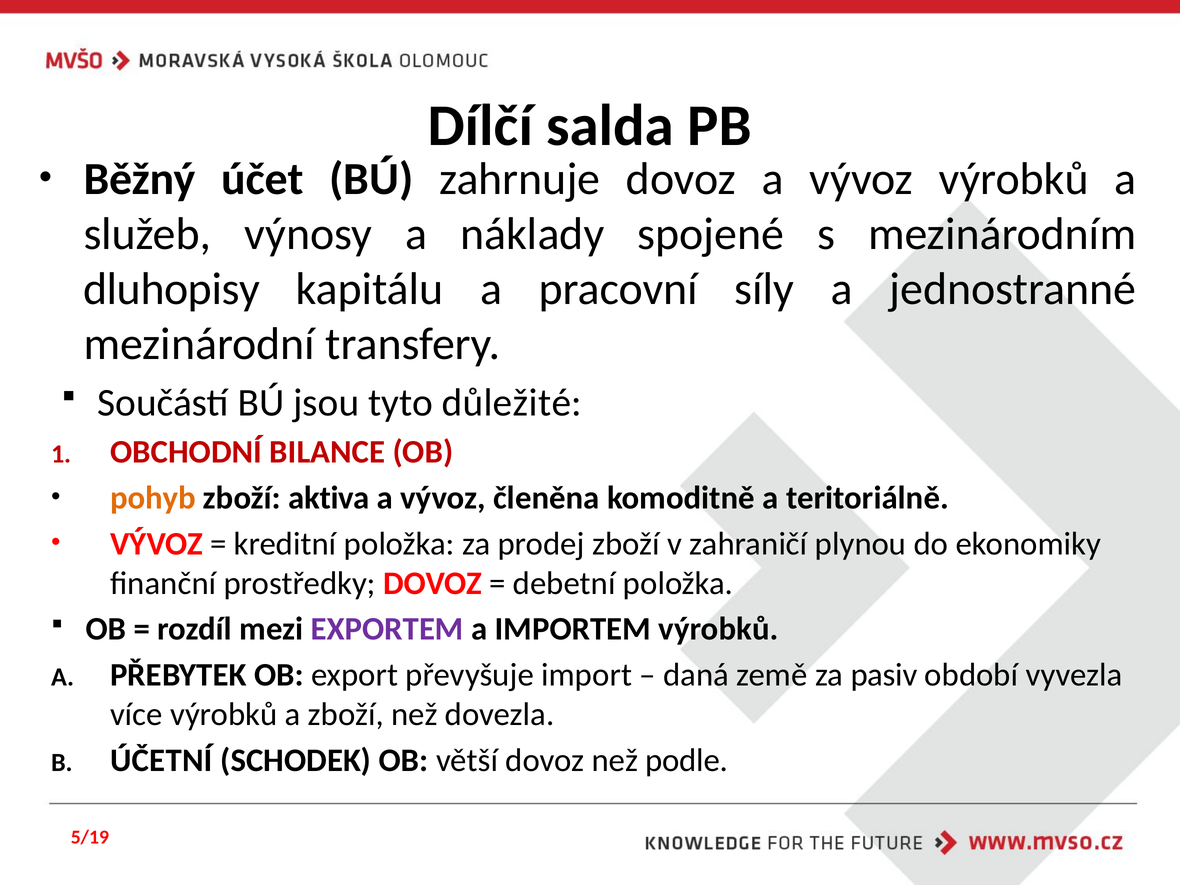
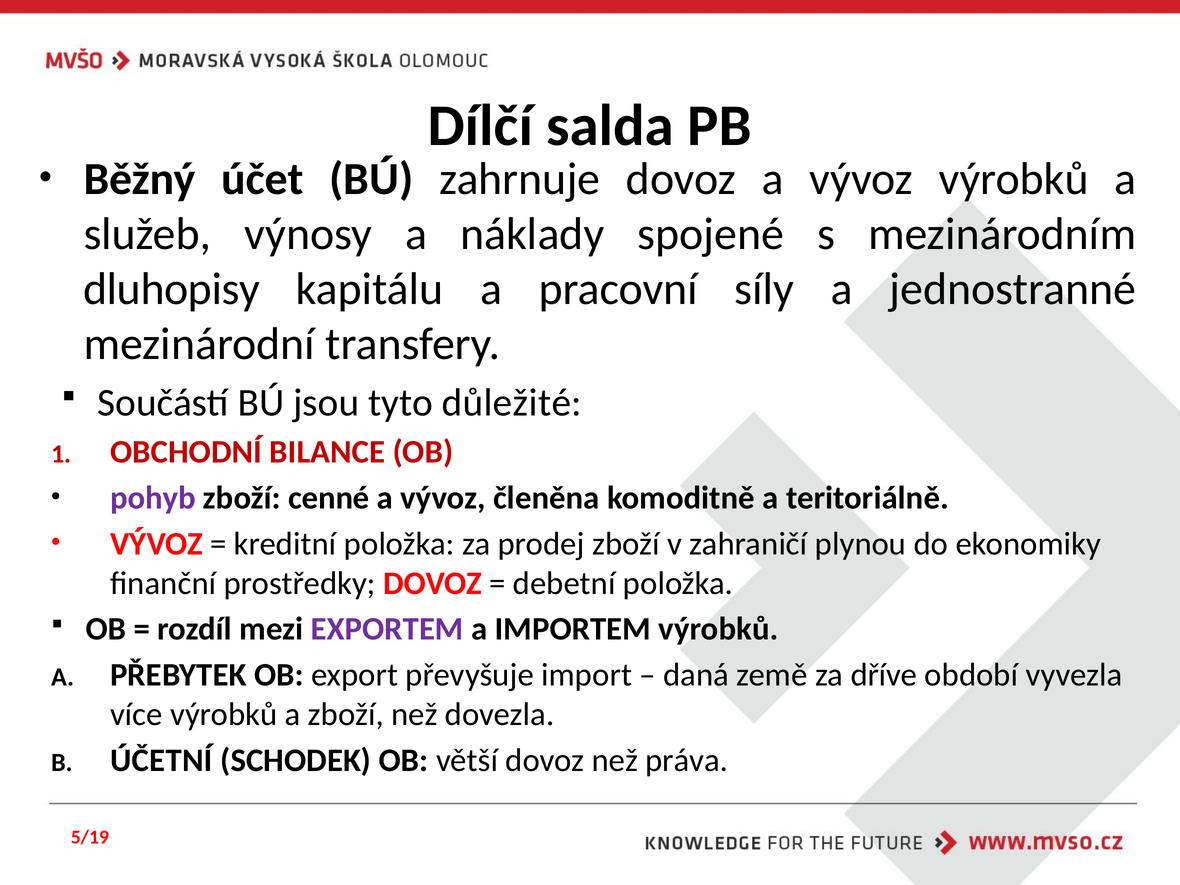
pohyb colour: orange -> purple (153, 498)
aktiva: aktiva -> cenné (329, 498)
pasiv: pasiv -> dříve (884, 675)
podle: podle -> práva (687, 760)
